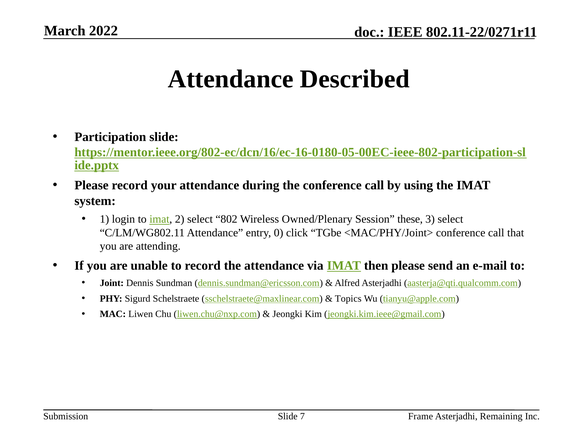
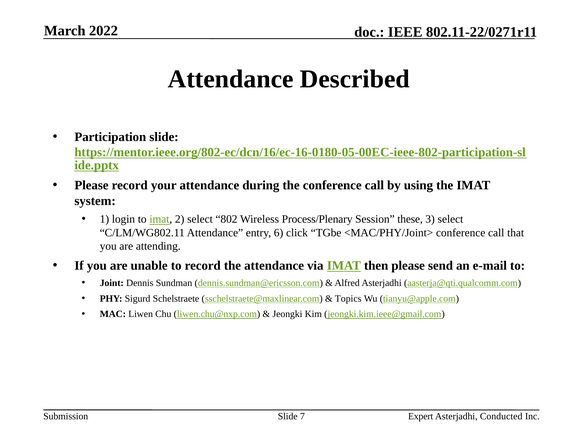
Owned/Plenary: Owned/Plenary -> Process/Plenary (317, 219)
0: 0 -> 6 (279, 232)
Frame: Frame -> Expert (421, 416)
Remaining: Remaining -> Conducted (501, 416)
